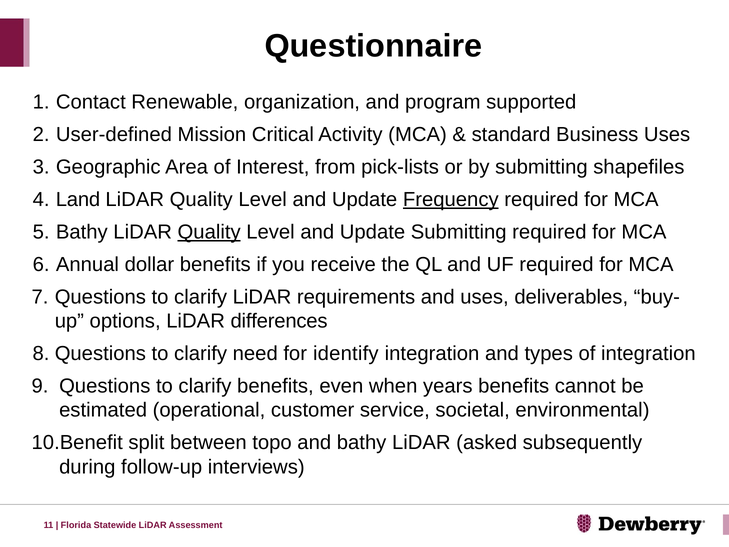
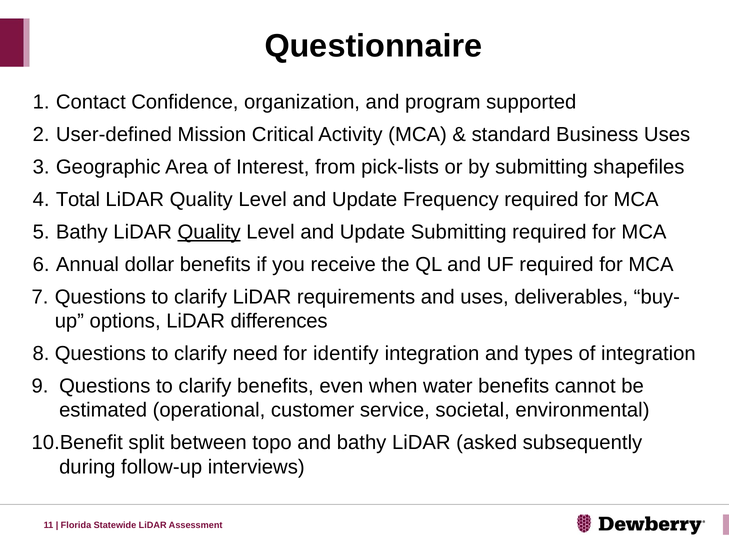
Renewable: Renewable -> Confidence (185, 102)
Land: Land -> Total (78, 199)
Frequency underline: present -> none (451, 199)
years: years -> water (448, 386)
